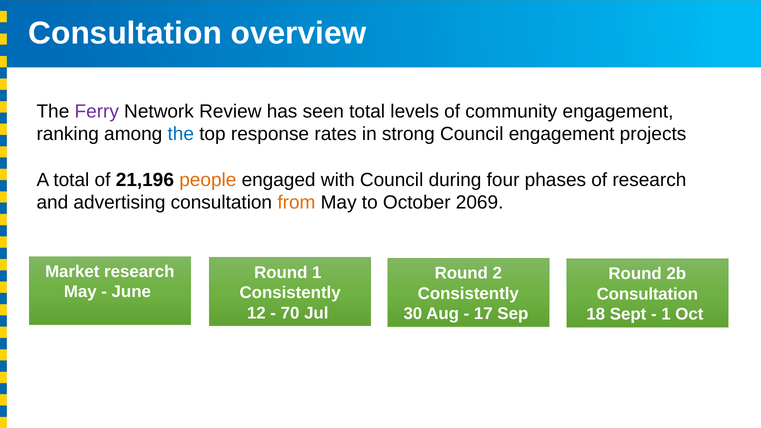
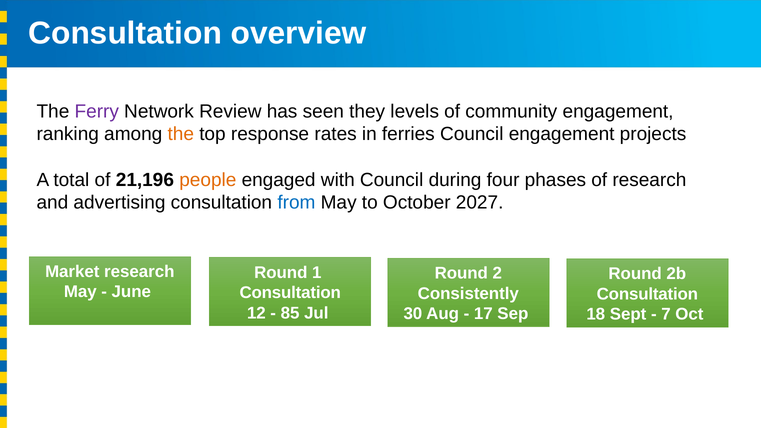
seen total: total -> they (367, 111)
the colour: blue -> orange (181, 134)
strong: strong -> ferries (408, 134)
from colour: orange -> blue (296, 203)
2069: 2069 -> 2027 (480, 203)
Consistently: Consistently -> Consultation (290, 293)
70: 70 -> 85 (290, 313)
1: 1 -> 7 (666, 314)
